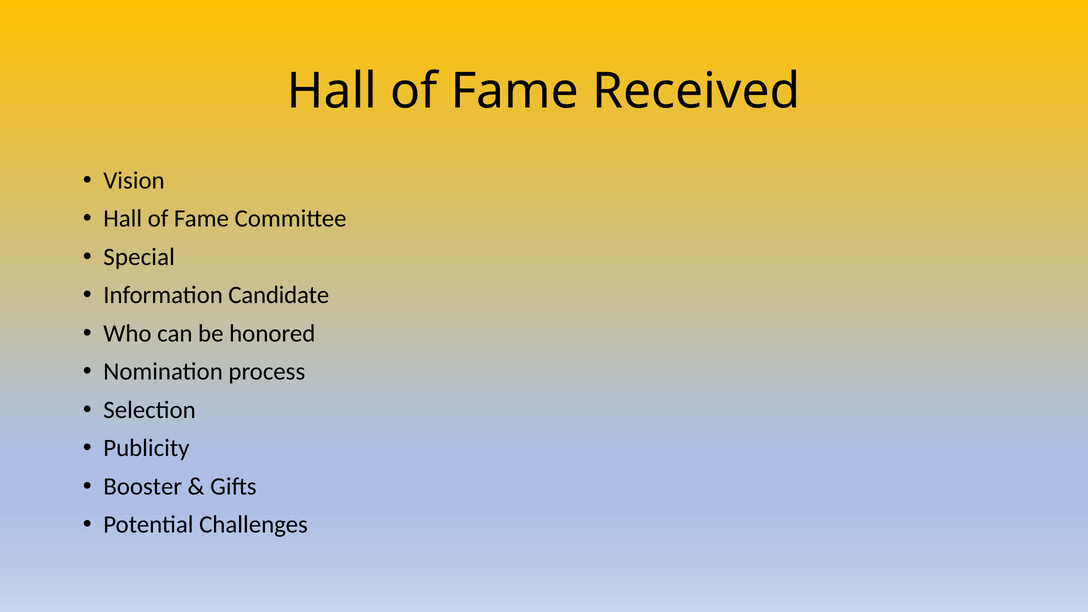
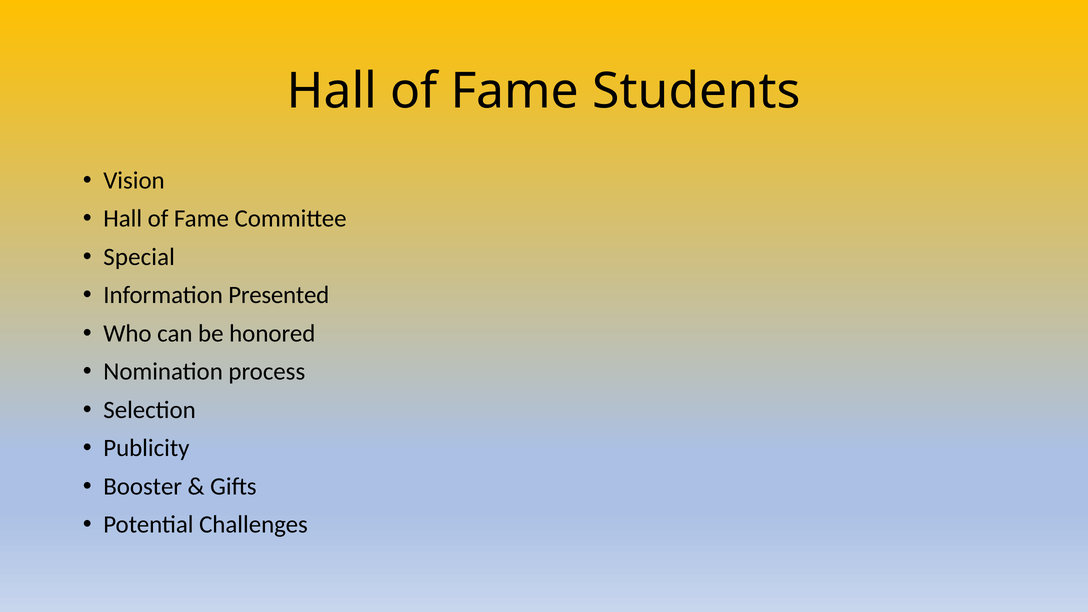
Received: Received -> Students (696, 91)
Candidate: Candidate -> Presented (279, 295)
